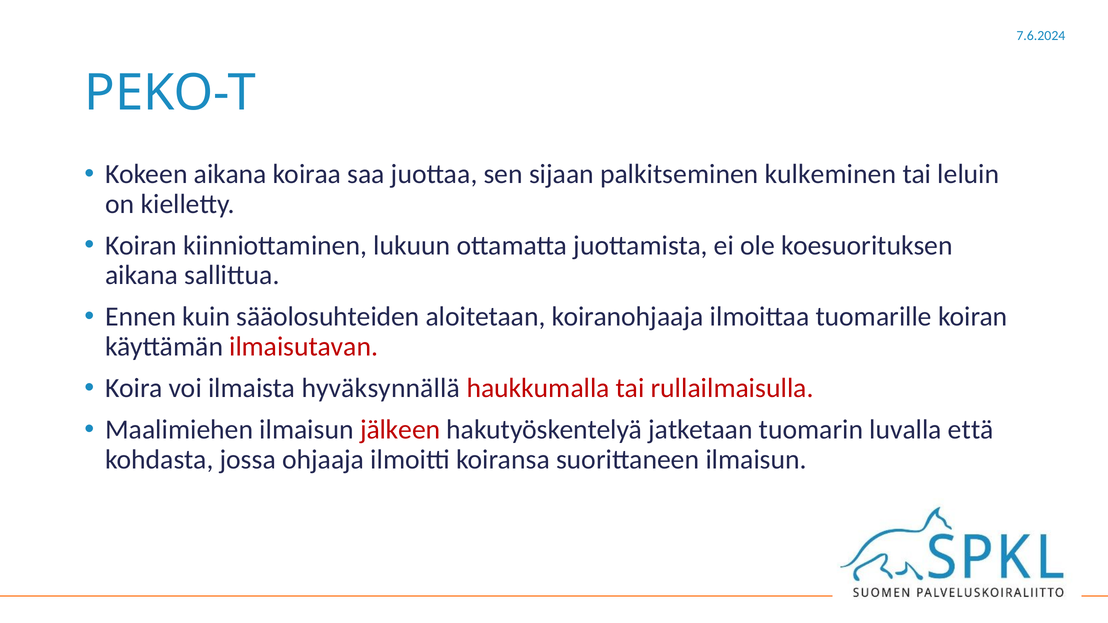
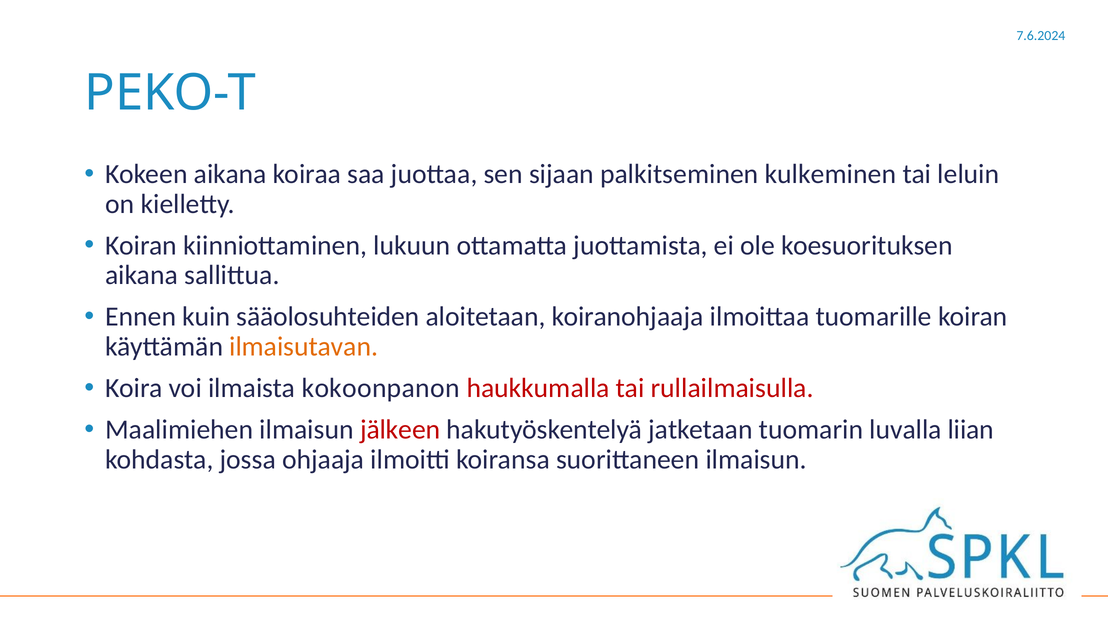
ilmaisutavan colour: red -> orange (304, 347)
hyväksynnällä: hyväksynnällä -> kokoonpanon (381, 388)
että: että -> liian (971, 430)
